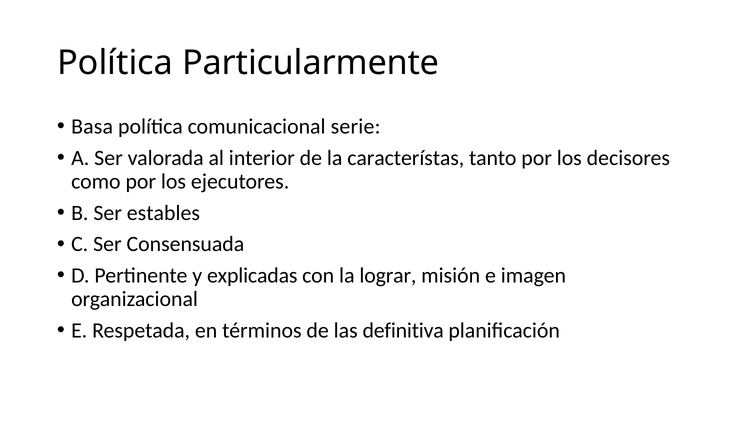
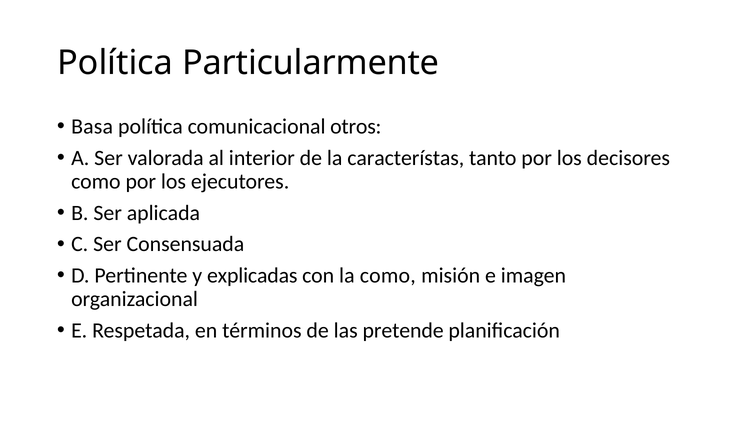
serie: serie -> otros (356, 127)
estables: estables -> aplicada (163, 213)
la lograr: lograr -> como (388, 276)
definitiva: definitiva -> pretende (403, 331)
